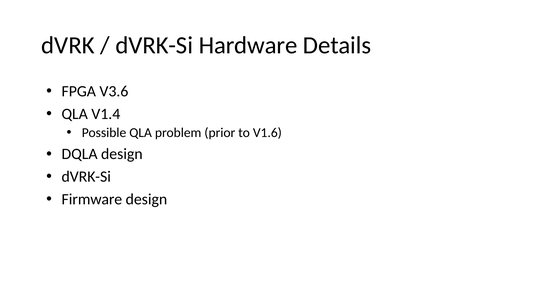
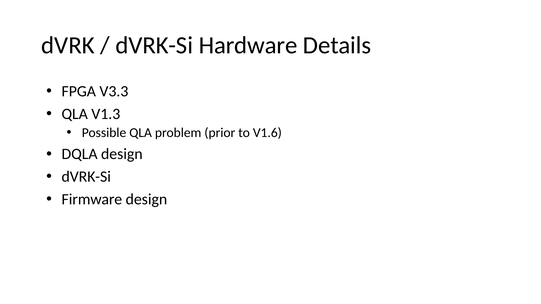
V3.6: V3.6 -> V3.3 (114, 91)
V1.4: V1.4 -> V1.3 (106, 114)
